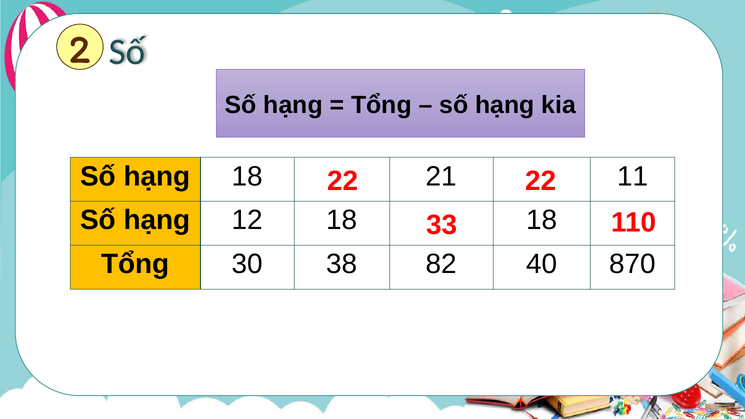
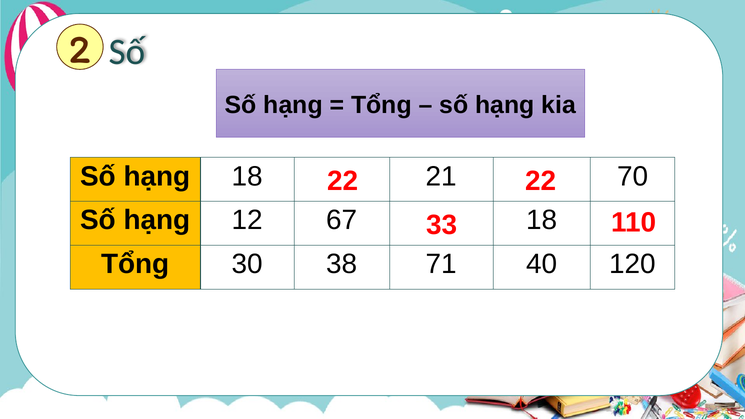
11: 11 -> 70 (633, 176)
12 18: 18 -> 67 (342, 220)
82: 82 -> 71 (441, 264)
870: 870 -> 120 (633, 264)
